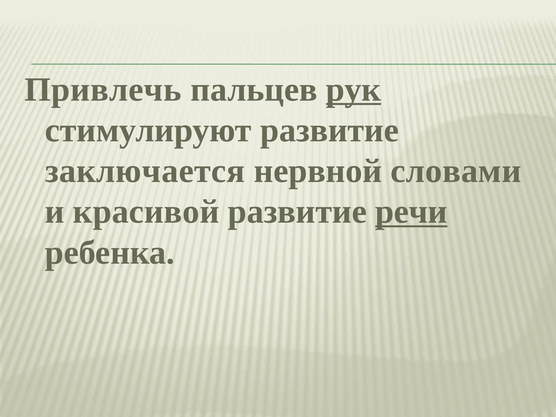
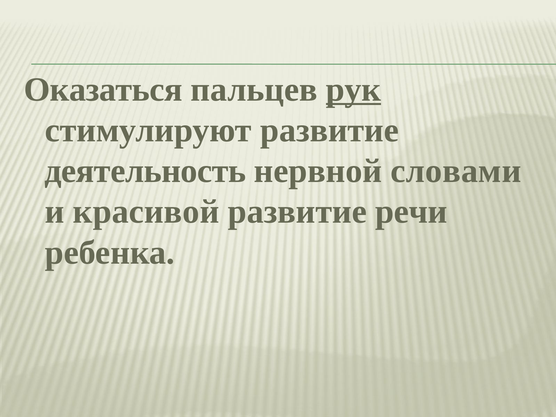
Привлечь: Привлечь -> Оказаться (103, 90)
заключается: заключается -> деятельность (145, 171)
речи underline: present -> none (411, 212)
